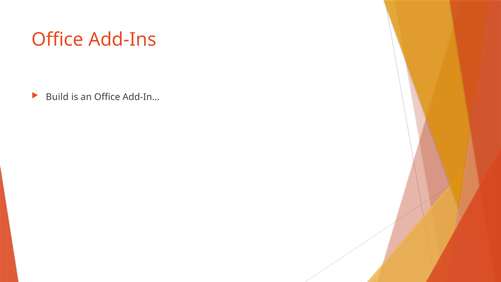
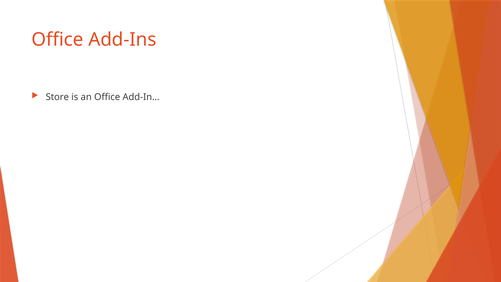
Build: Build -> Store (57, 97)
